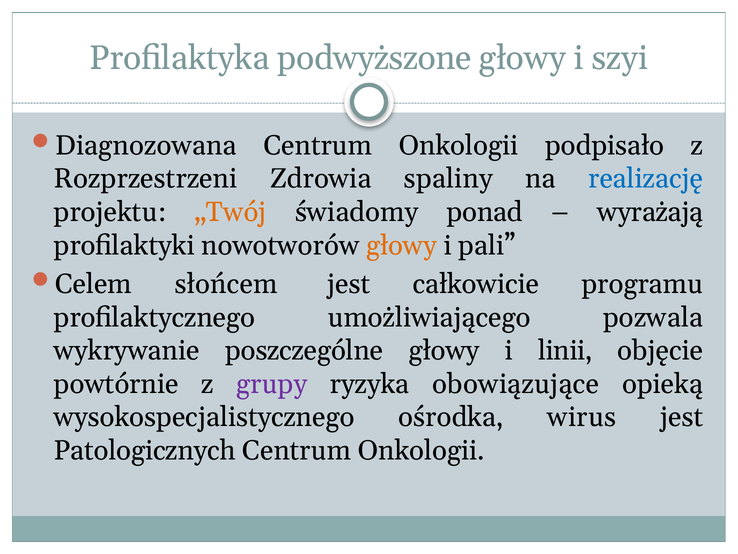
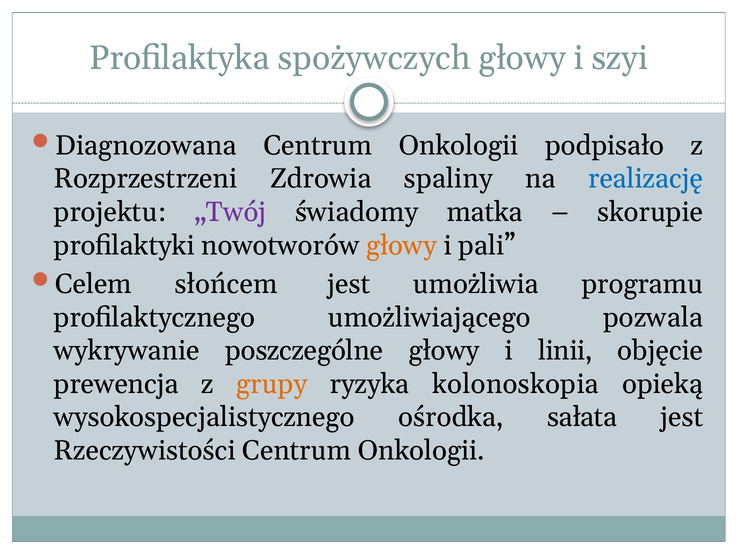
podwyższone: podwyższone -> spożywczych (374, 58)
„Twój colour: orange -> purple (231, 212)
ponad: ponad -> matka (485, 212)
wyrażają: wyrażają -> skorupie (650, 212)
całkowicie: całkowicie -> umożliwia (476, 284)
powtórnie: powtórnie -> prewencja (116, 384)
grupy colour: purple -> orange (272, 384)
obowiązujące: obowiązujące -> kolonoskopia (516, 384)
wirus: wirus -> sałata (582, 417)
Patologicznych: Patologicznych -> Rzeczywistości (145, 450)
